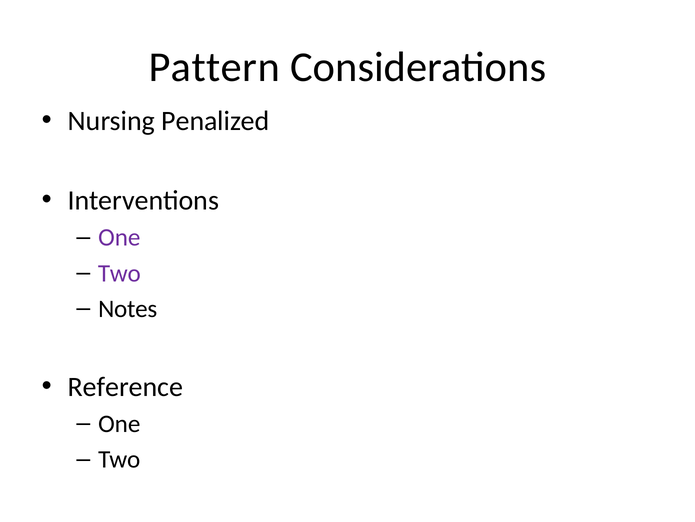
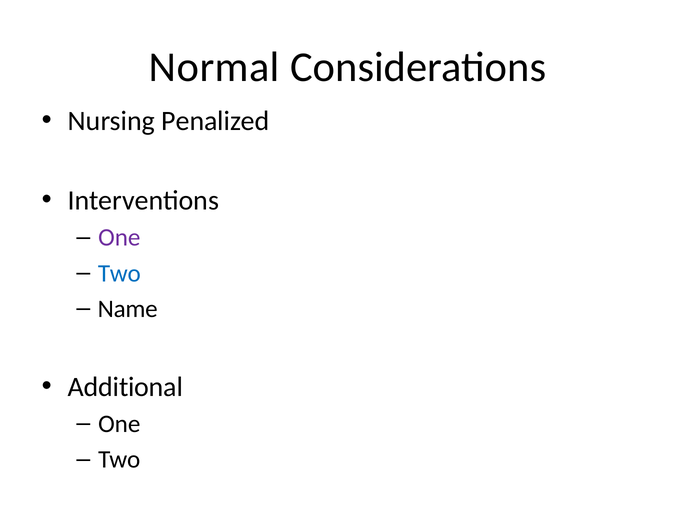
Pattern: Pattern -> Normal (214, 67)
Two colour: purple -> blue (119, 273)
Notes: Notes -> Name (128, 308)
Reference: Reference -> Additional (125, 386)
